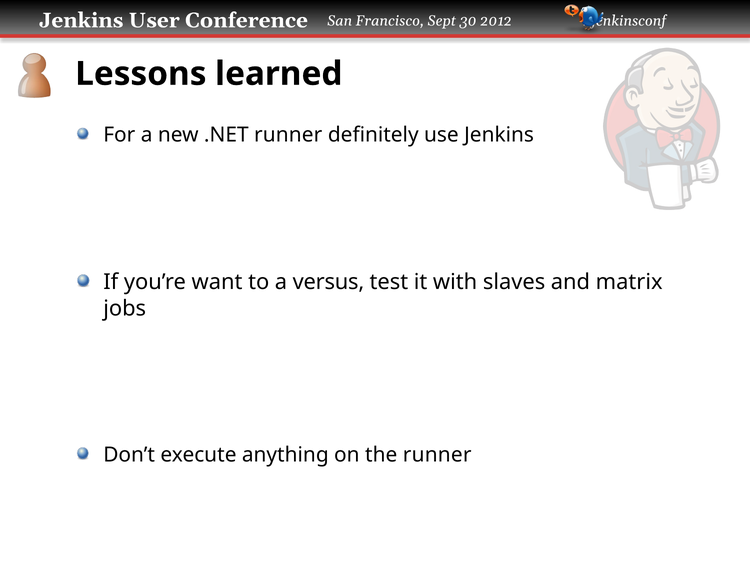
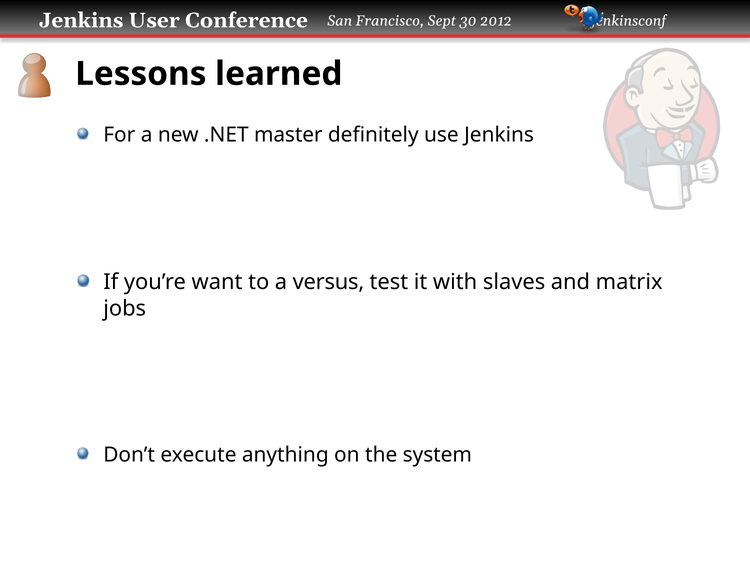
.NET runner: runner -> master (288, 135)
the runner: runner -> system (437, 454)
